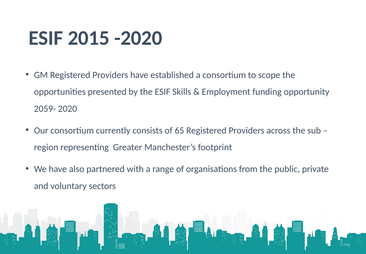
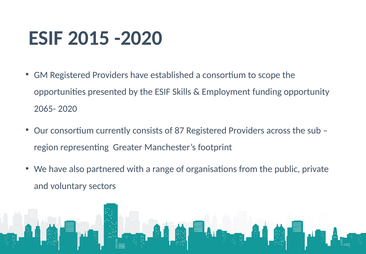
2059-: 2059- -> 2065- (45, 108)
65: 65 -> 87 (179, 130)
